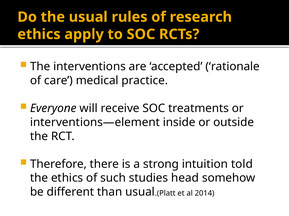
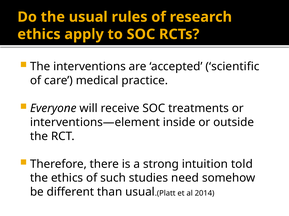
rationale: rationale -> scientific (233, 67)
head: head -> need (185, 179)
